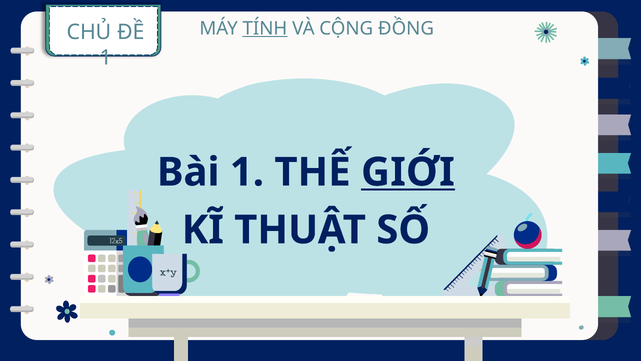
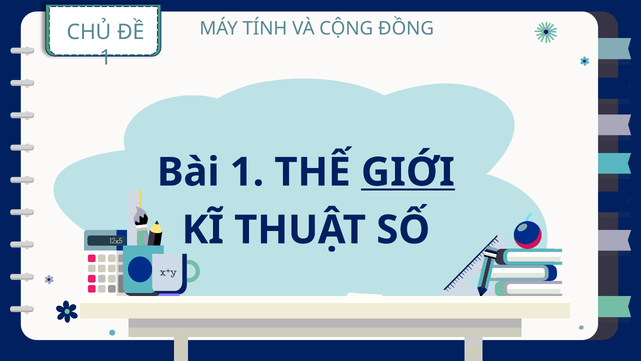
TÍNH underline: present -> none (265, 29)
